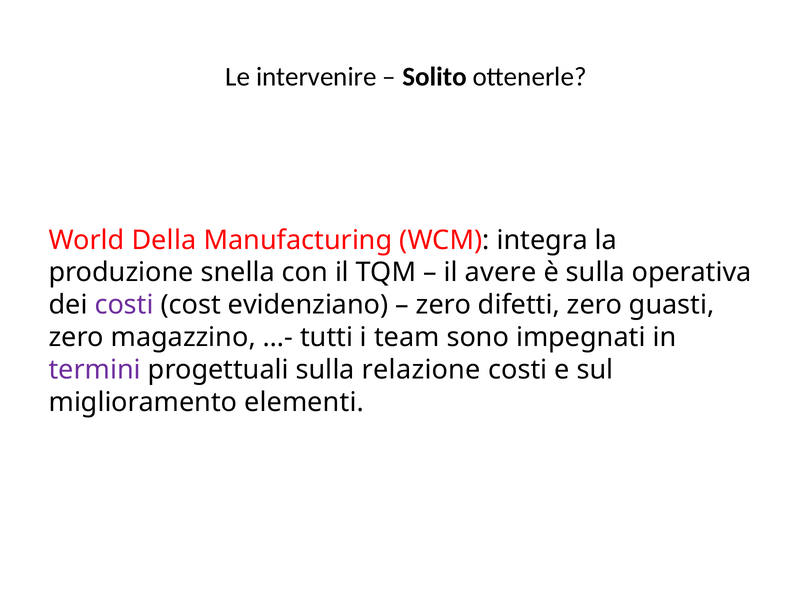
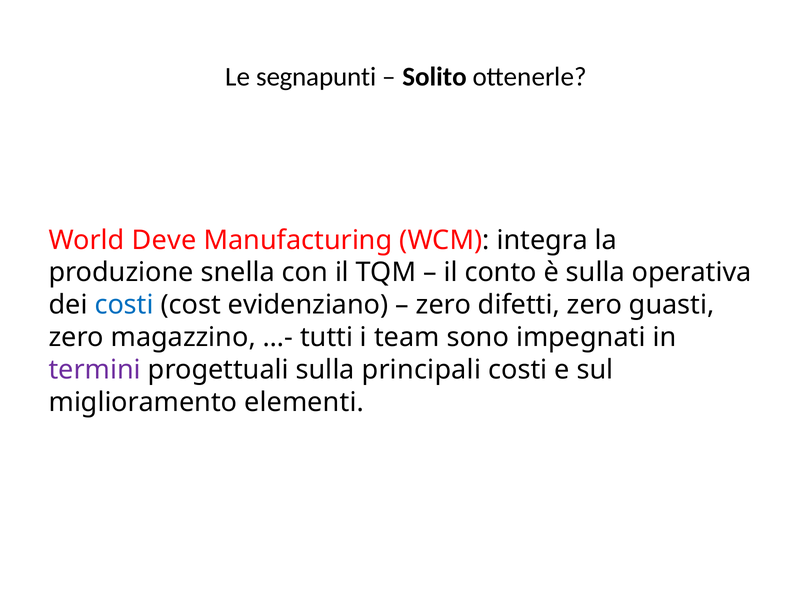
intervenire: intervenire -> segnapunti (316, 77)
Della: Della -> Deve (164, 240)
avere: avere -> conto (501, 273)
costi colour: purple -> blue (124, 305)
relazione: relazione -> principali (421, 370)
